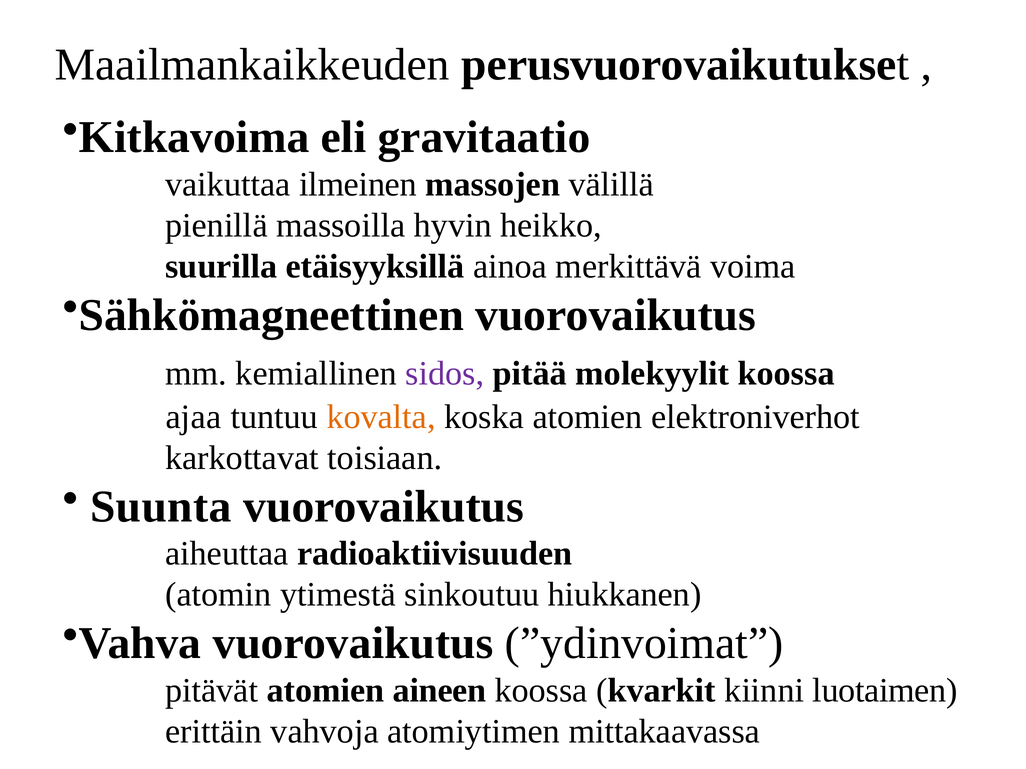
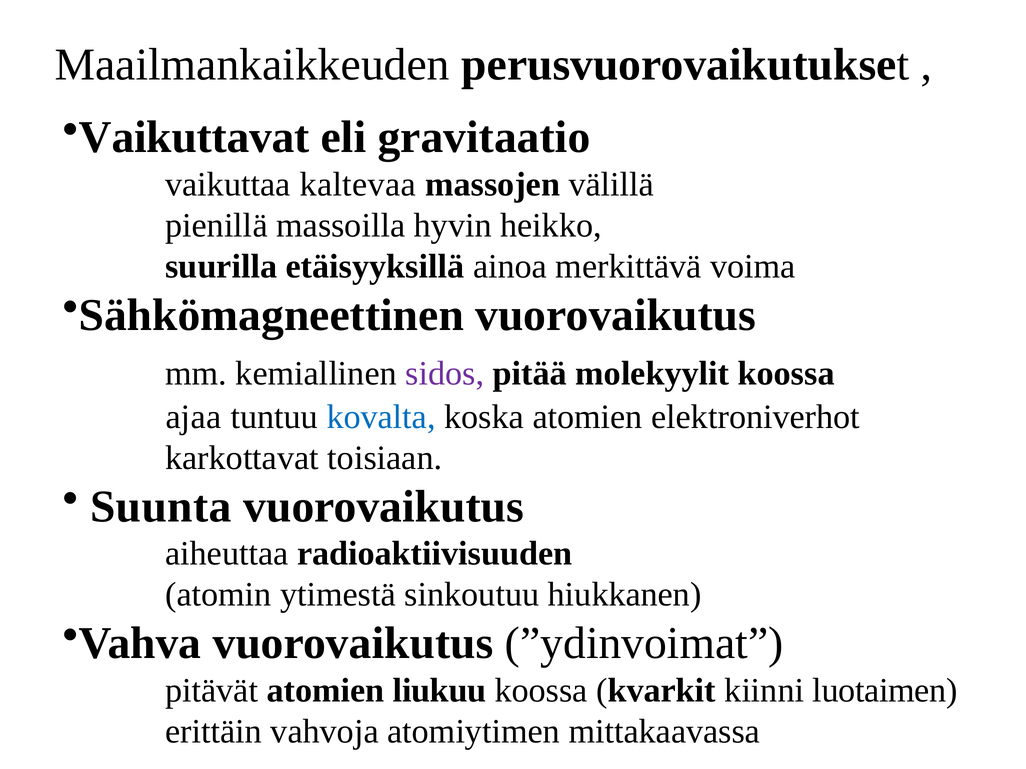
Kitkavoima: Kitkavoima -> Vaikuttavat (194, 137)
ilmeinen: ilmeinen -> kaltevaa (358, 185)
kovalta colour: orange -> blue (381, 417)
aineen: aineen -> liukuu (440, 691)
